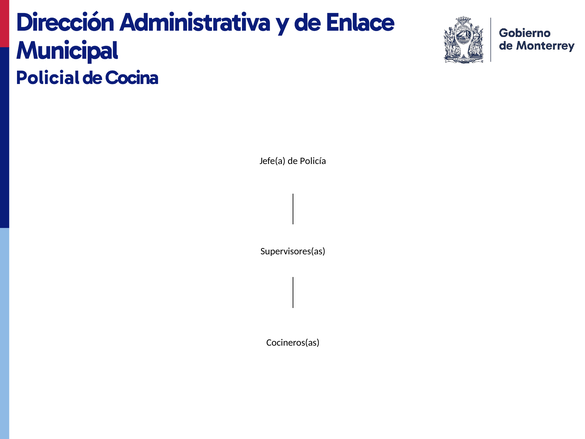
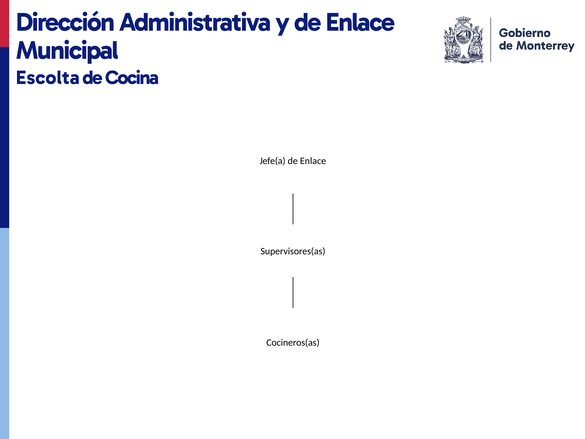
Policial: Policial -> Escolta (48, 77)
Policía: Policía -> Enlace (313, 161)
